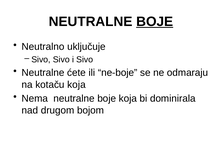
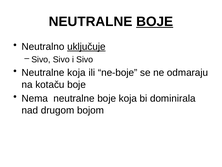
uključuje underline: none -> present (86, 47)
Neutralne ćete: ćete -> koja (76, 72)
kotaču koja: koja -> boje (77, 84)
